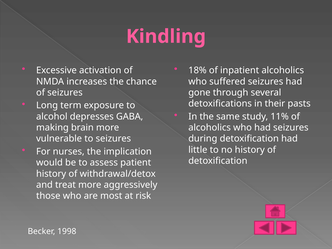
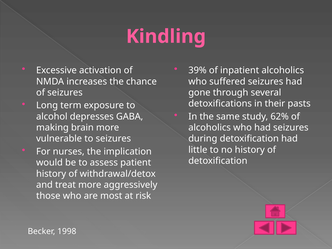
18%: 18% -> 39% (197, 70)
11%: 11% -> 62% (280, 117)
